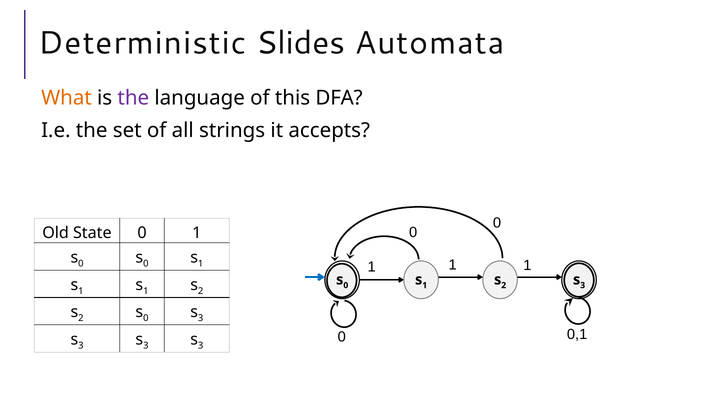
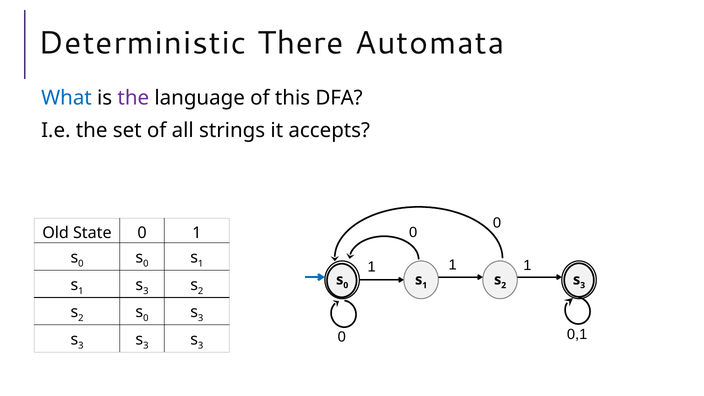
Slides: Slides -> There (300, 43)
What colour: orange -> blue (66, 98)
1: 1 -> 3 (146, 291)
